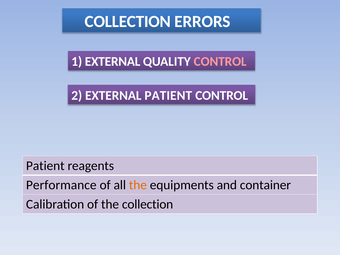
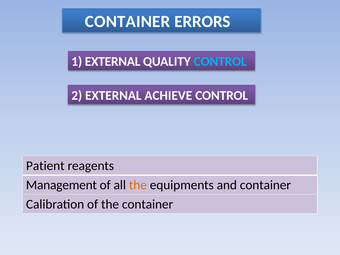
COLLECTION: COLLECTION -> CONTAINER (128, 22)
CONTROL colour: pink -> light blue (220, 62)
EXTERNAL PATIENT: PATIENT -> ACHIEVE (168, 96)
Performance: Performance -> Management (61, 185)
the collection: collection -> container (148, 204)
